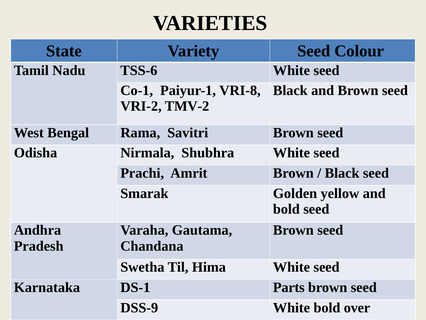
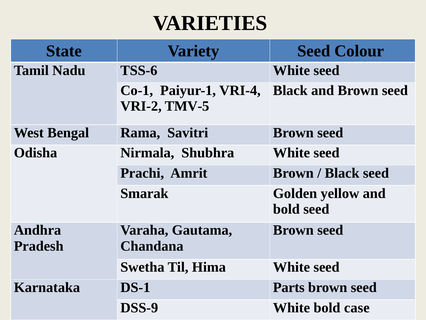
VRI-8: VRI-8 -> VRI-4 (240, 90)
TMV-2: TMV-2 -> TMV-5 (187, 106)
over: over -> case (357, 307)
